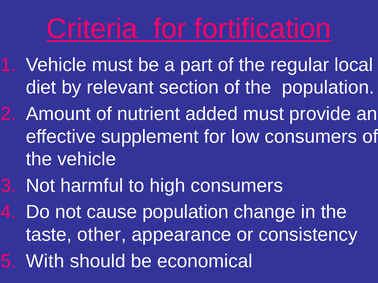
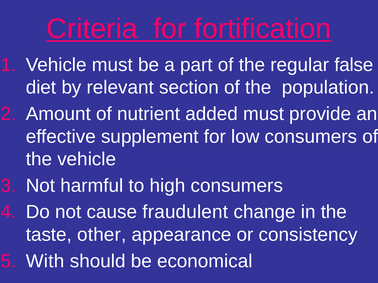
local: local -> false (354, 65)
cause population: population -> fraudulent (185, 212)
